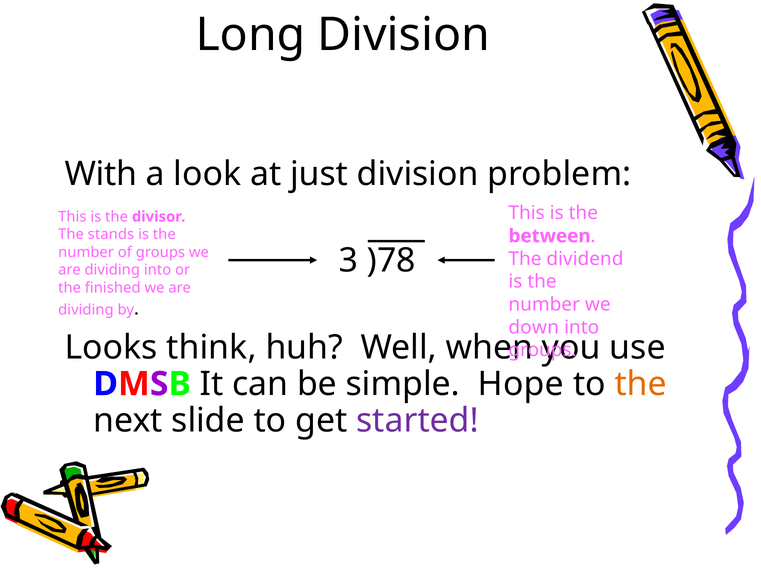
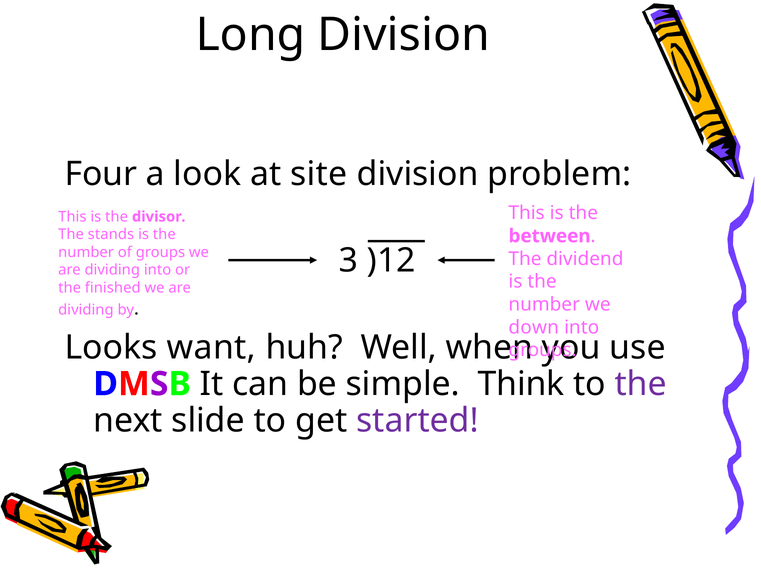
With: With -> Four (101, 174)
just: just -> site (319, 174)
)78: )78 -> )12 (391, 261)
think: think -> want (211, 347)
Hope: Hope -> Think (521, 384)
the colour: orange -> purple (641, 384)
